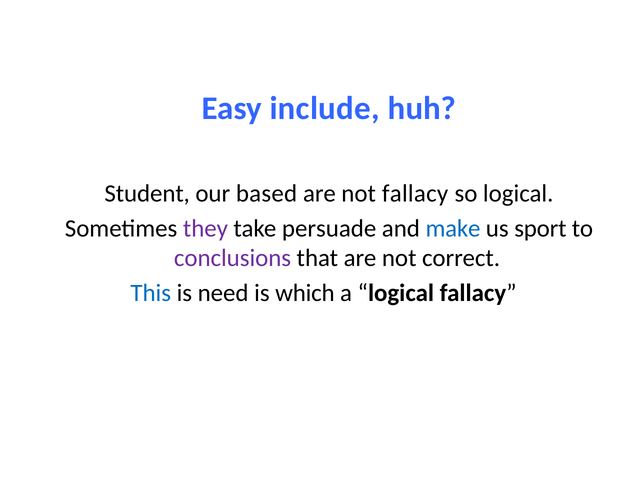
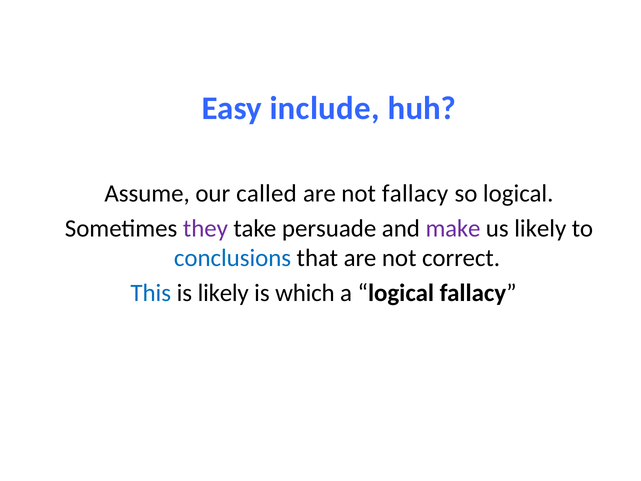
Student: Student -> Assume (147, 193)
based: based -> called (267, 193)
make colour: blue -> purple (453, 228)
us sport: sport -> likely (540, 228)
conclusions colour: purple -> blue (233, 258)
is need: need -> likely (223, 293)
